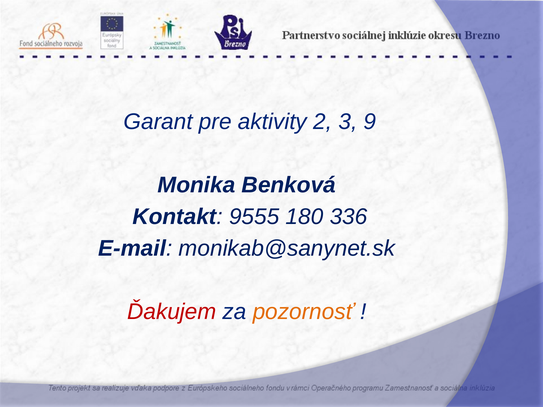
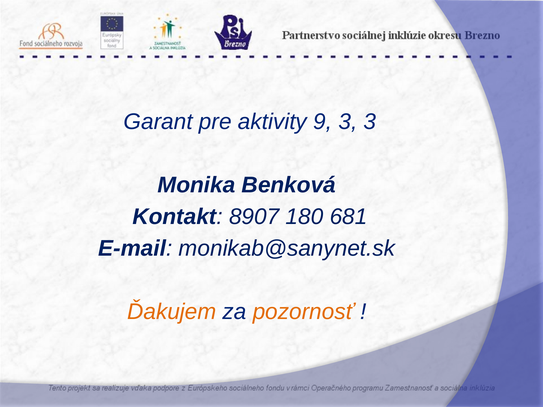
2: 2 -> 9 (323, 122)
3 9: 9 -> 3 (370, 122)
9555: 9555 -> 8907 (254, 217)
336: 336 -> 681 (349, 217)
Ďakujem colour: red -> orange (172, 312)
